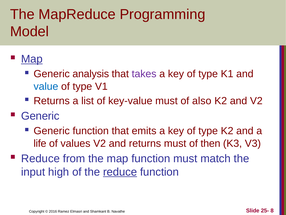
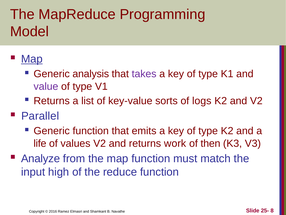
value colour: blue -> purple (46, 86)
key-value must: must -> sorts (166, 101)
also: also -> logs (202, 101)
Generic: Generic -> Parallel (40, 116)
returns must: must -> work (175, 143)
Reduce: Reduce -> Analyze (41, 158)
reduce underline: present -> none (120, 172)
